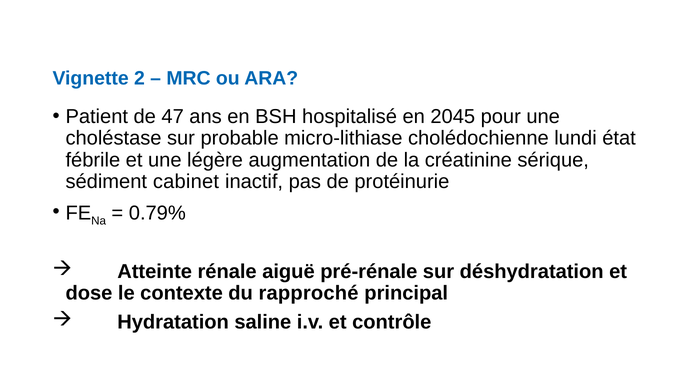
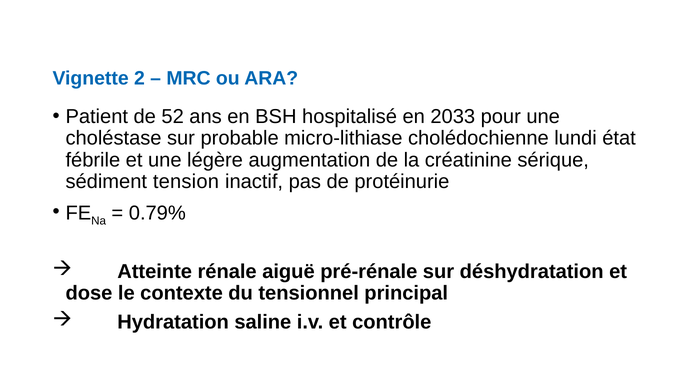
47: 47 -> 52 (173, 117)
2045: 2045 -> 2033 (453, 117)
cabinet: cabinet -> tension (186, 182)
rapproché: rapproché -> tensionnel (309, 293)
